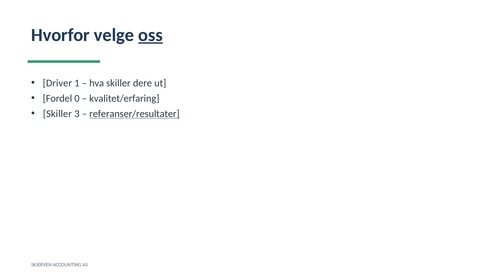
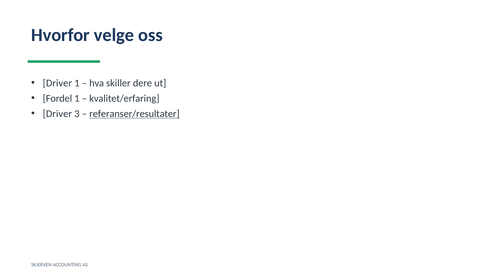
oss underline: present -> none (150, 35)
Fordel 0: 0 -> 1 (77, 99)
Skiller: Skiller -> Driver (57, 114)
